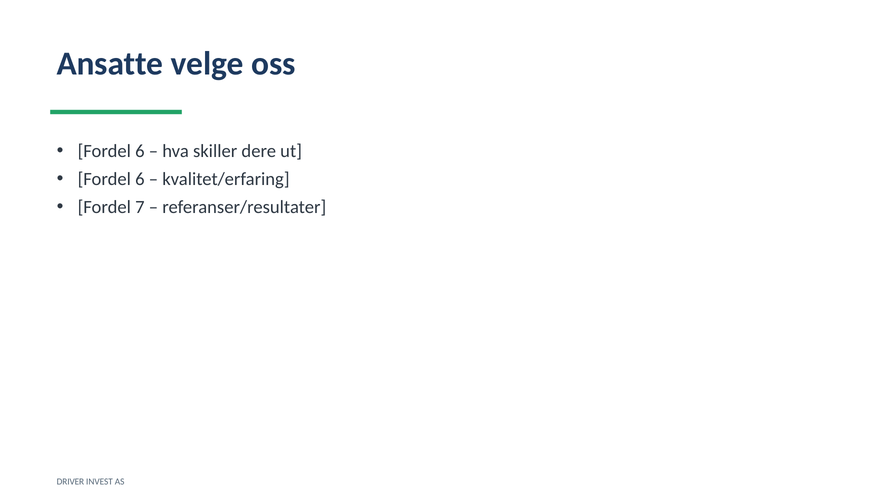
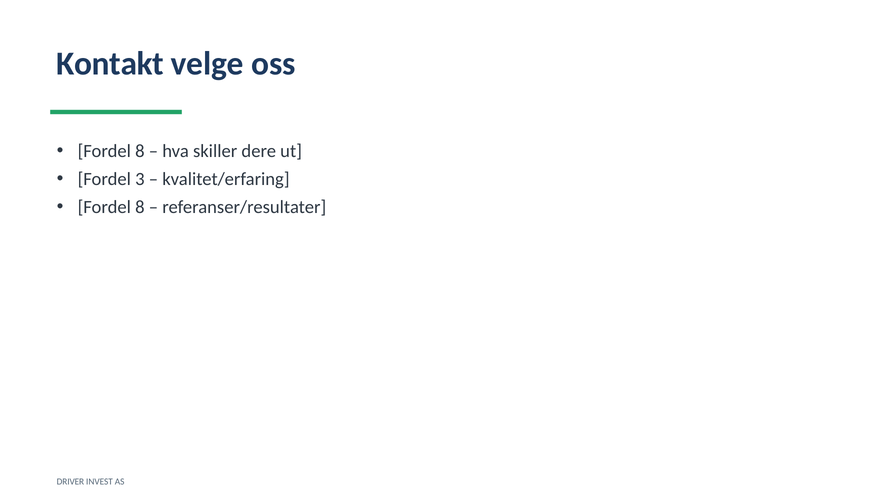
Ansatte: Ansatte -> Kontakt (110, 64)
6: 6 -> 8 (140, 151)
6: 6 -> 3 (140, 179)
7: 7 -> 8 (140, 207)
